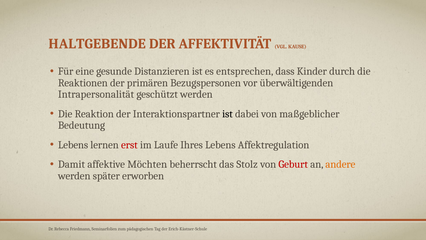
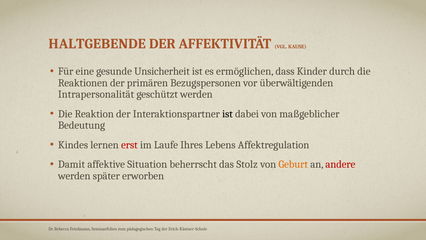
Distanzieren: Distanzieren -> Unsicherheit (162, 71)
entsprechen: entsprechen -> ermöglichen (245, 71)
Lebens: Lebens -> Kindes (73, 145)
Möchten: Möchten -> Situation (147, 164)
Geburt colour: red -> orange (293, 164)
andere colour: orange -> red (340, 164)
